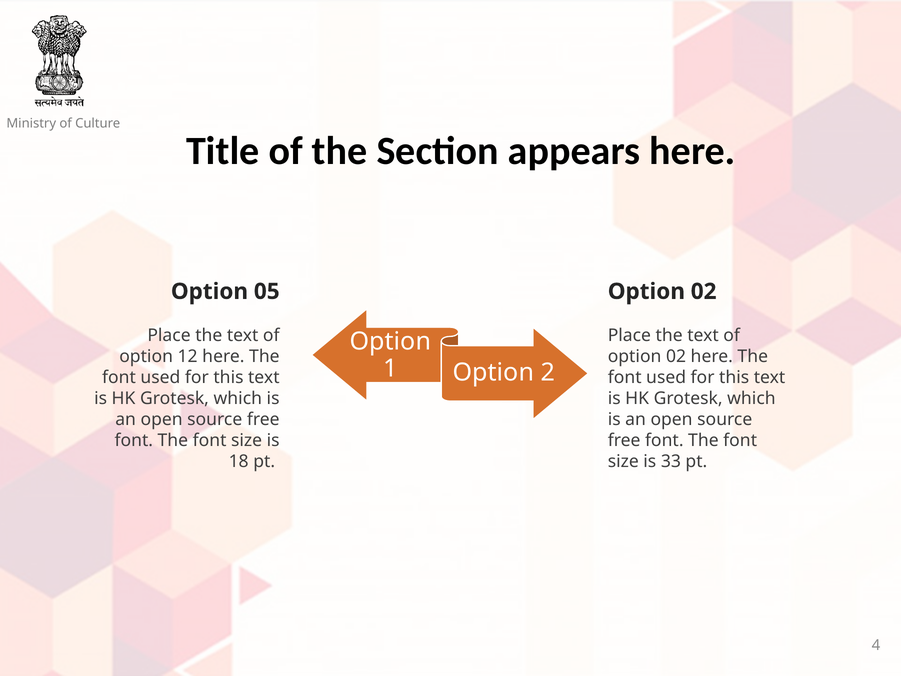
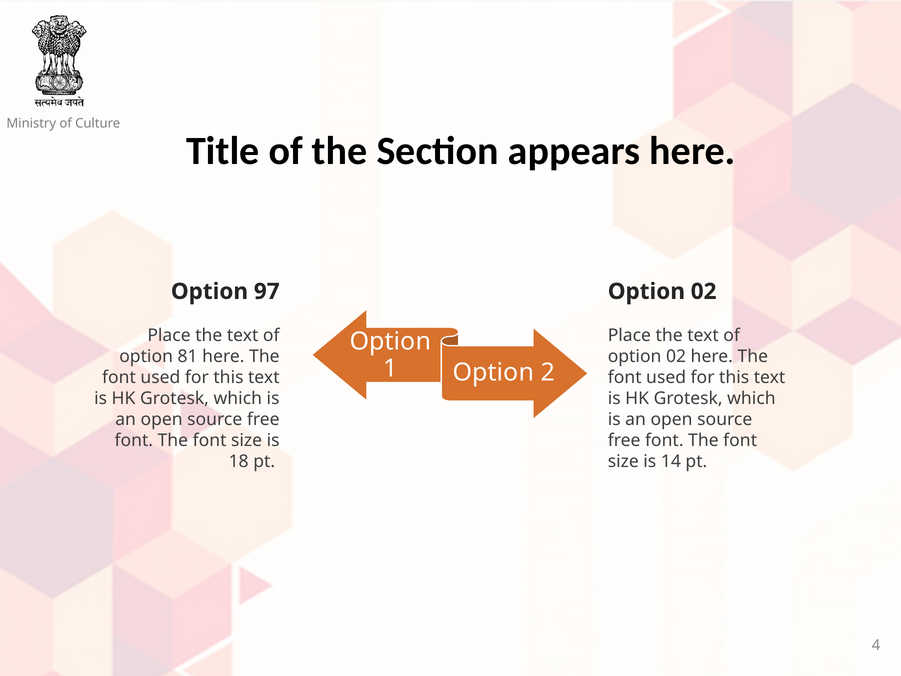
05: 05 -> 97 (267, 291)
12: 12 -> 81 (188, 356)
33: 33 -> 14 (671, 462)
